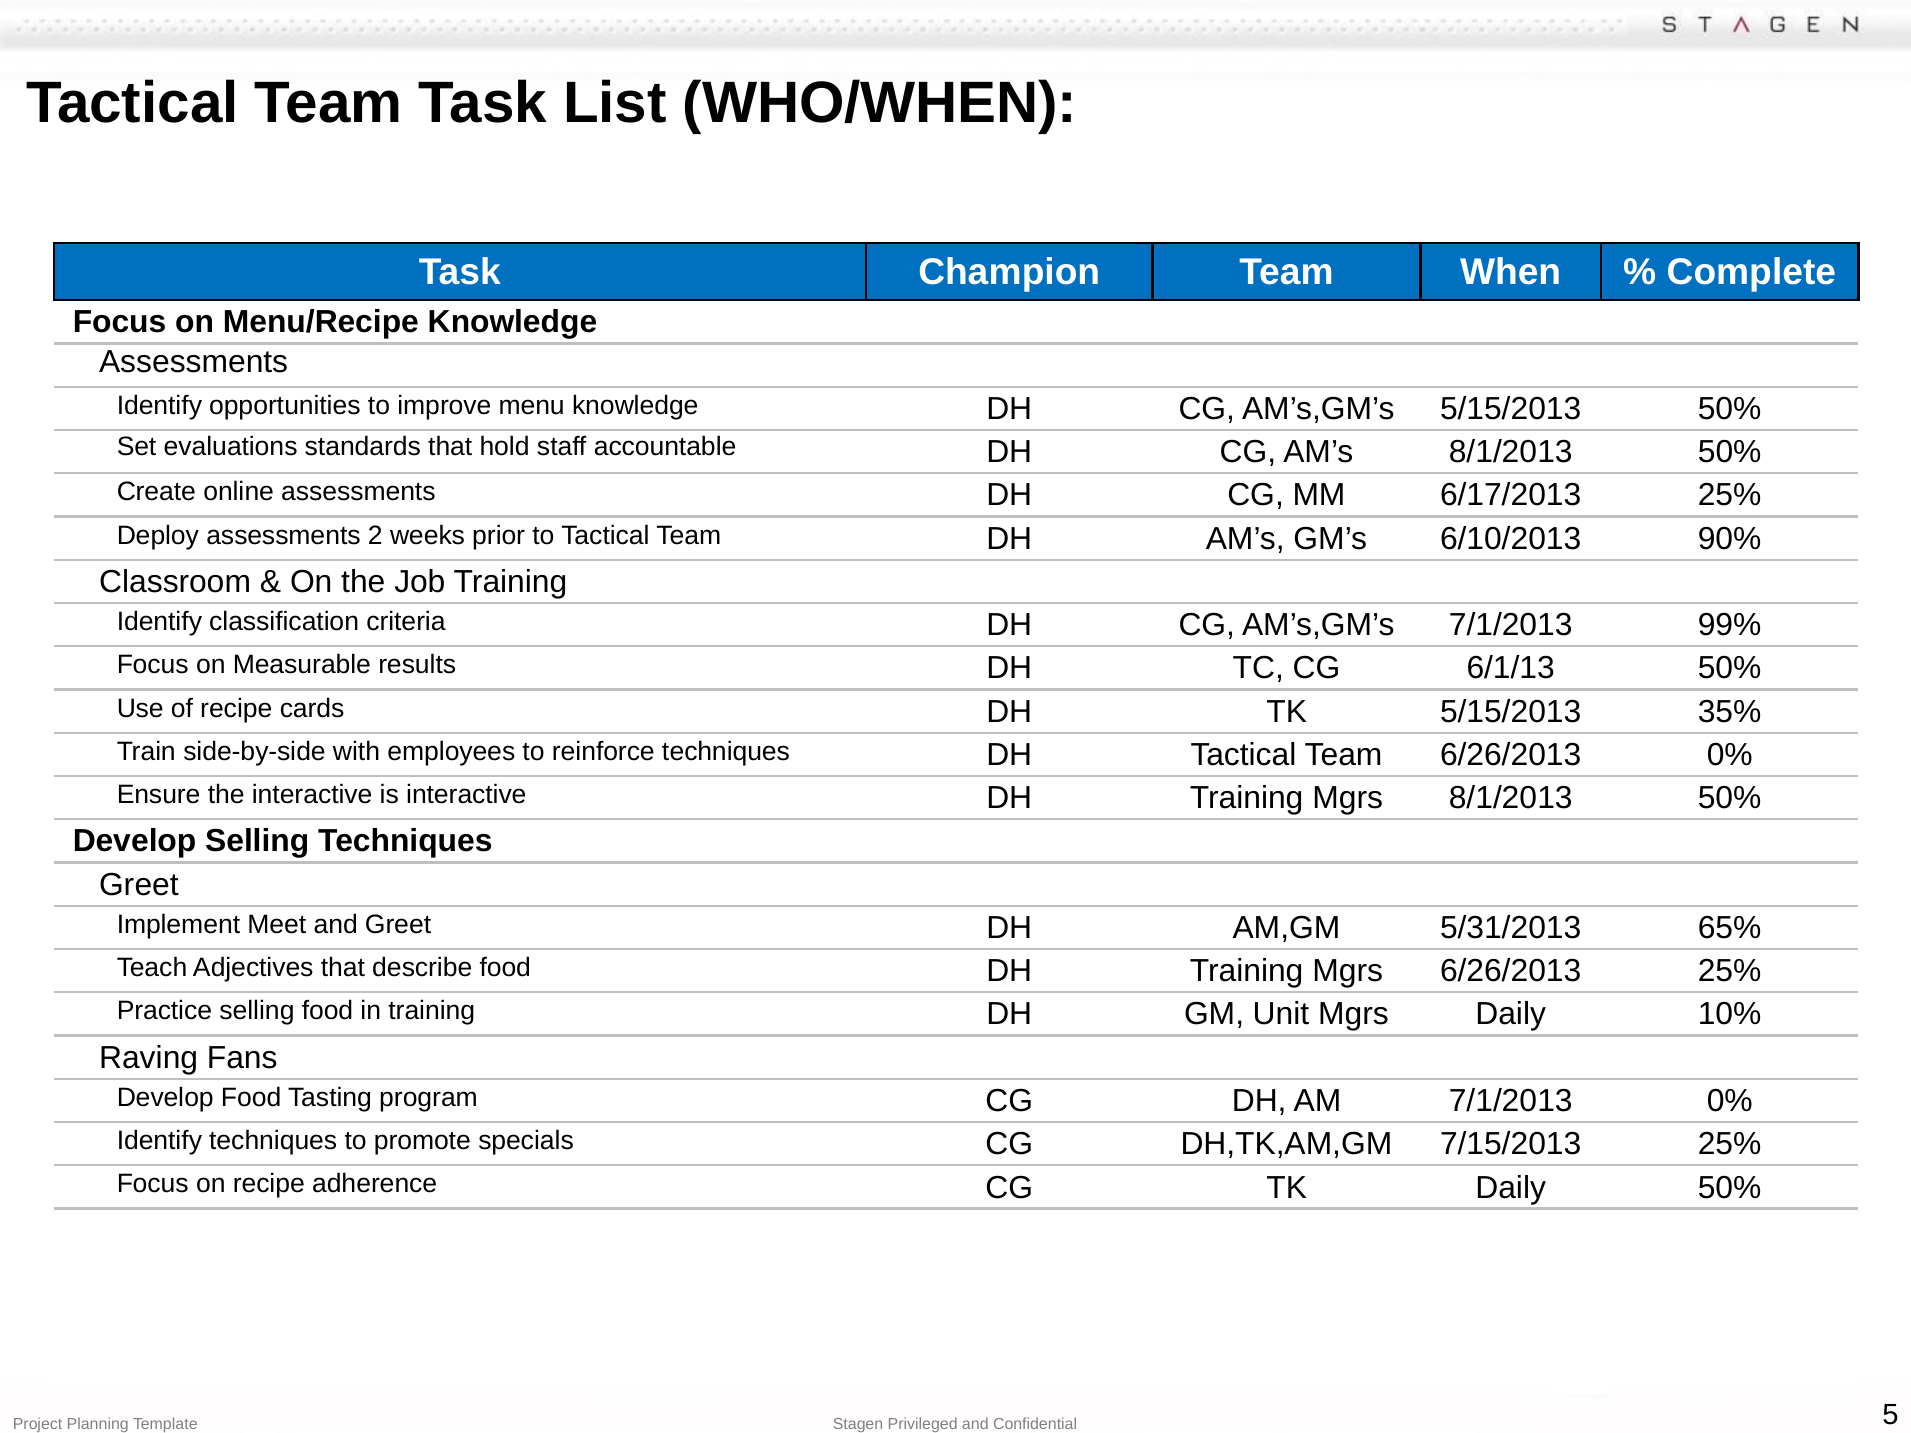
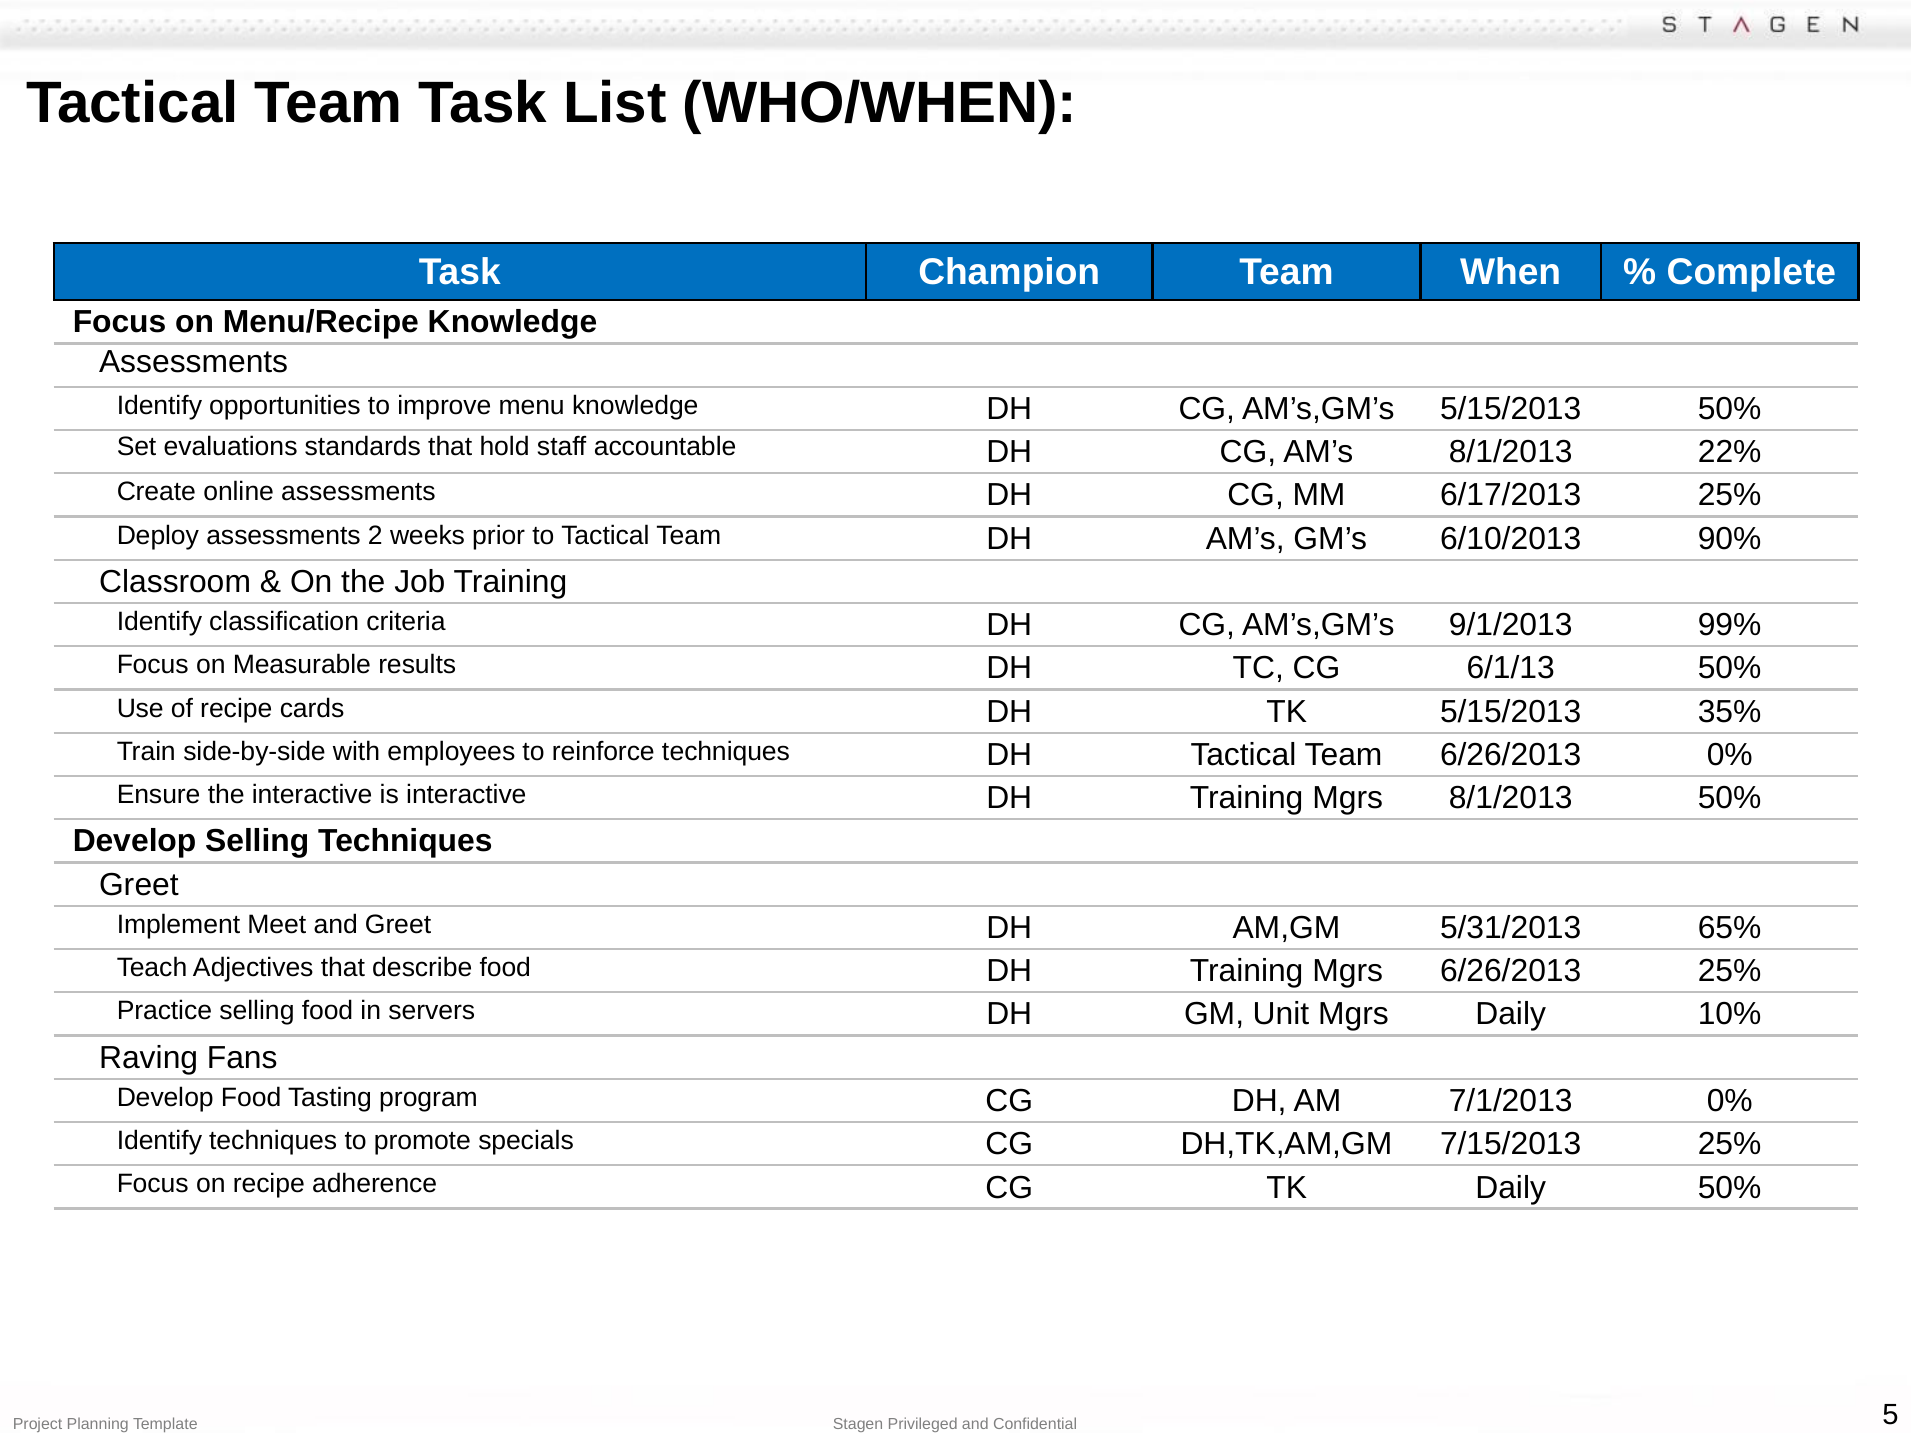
AM’s 8/1/2013 50%: 50% -> 22% (1730, 452)
AM’s,GM’s 7/1/2013: 7/1/2013 -> 9/1/2013 (1511, 625)
in training: training -> servers (432, 1011)
